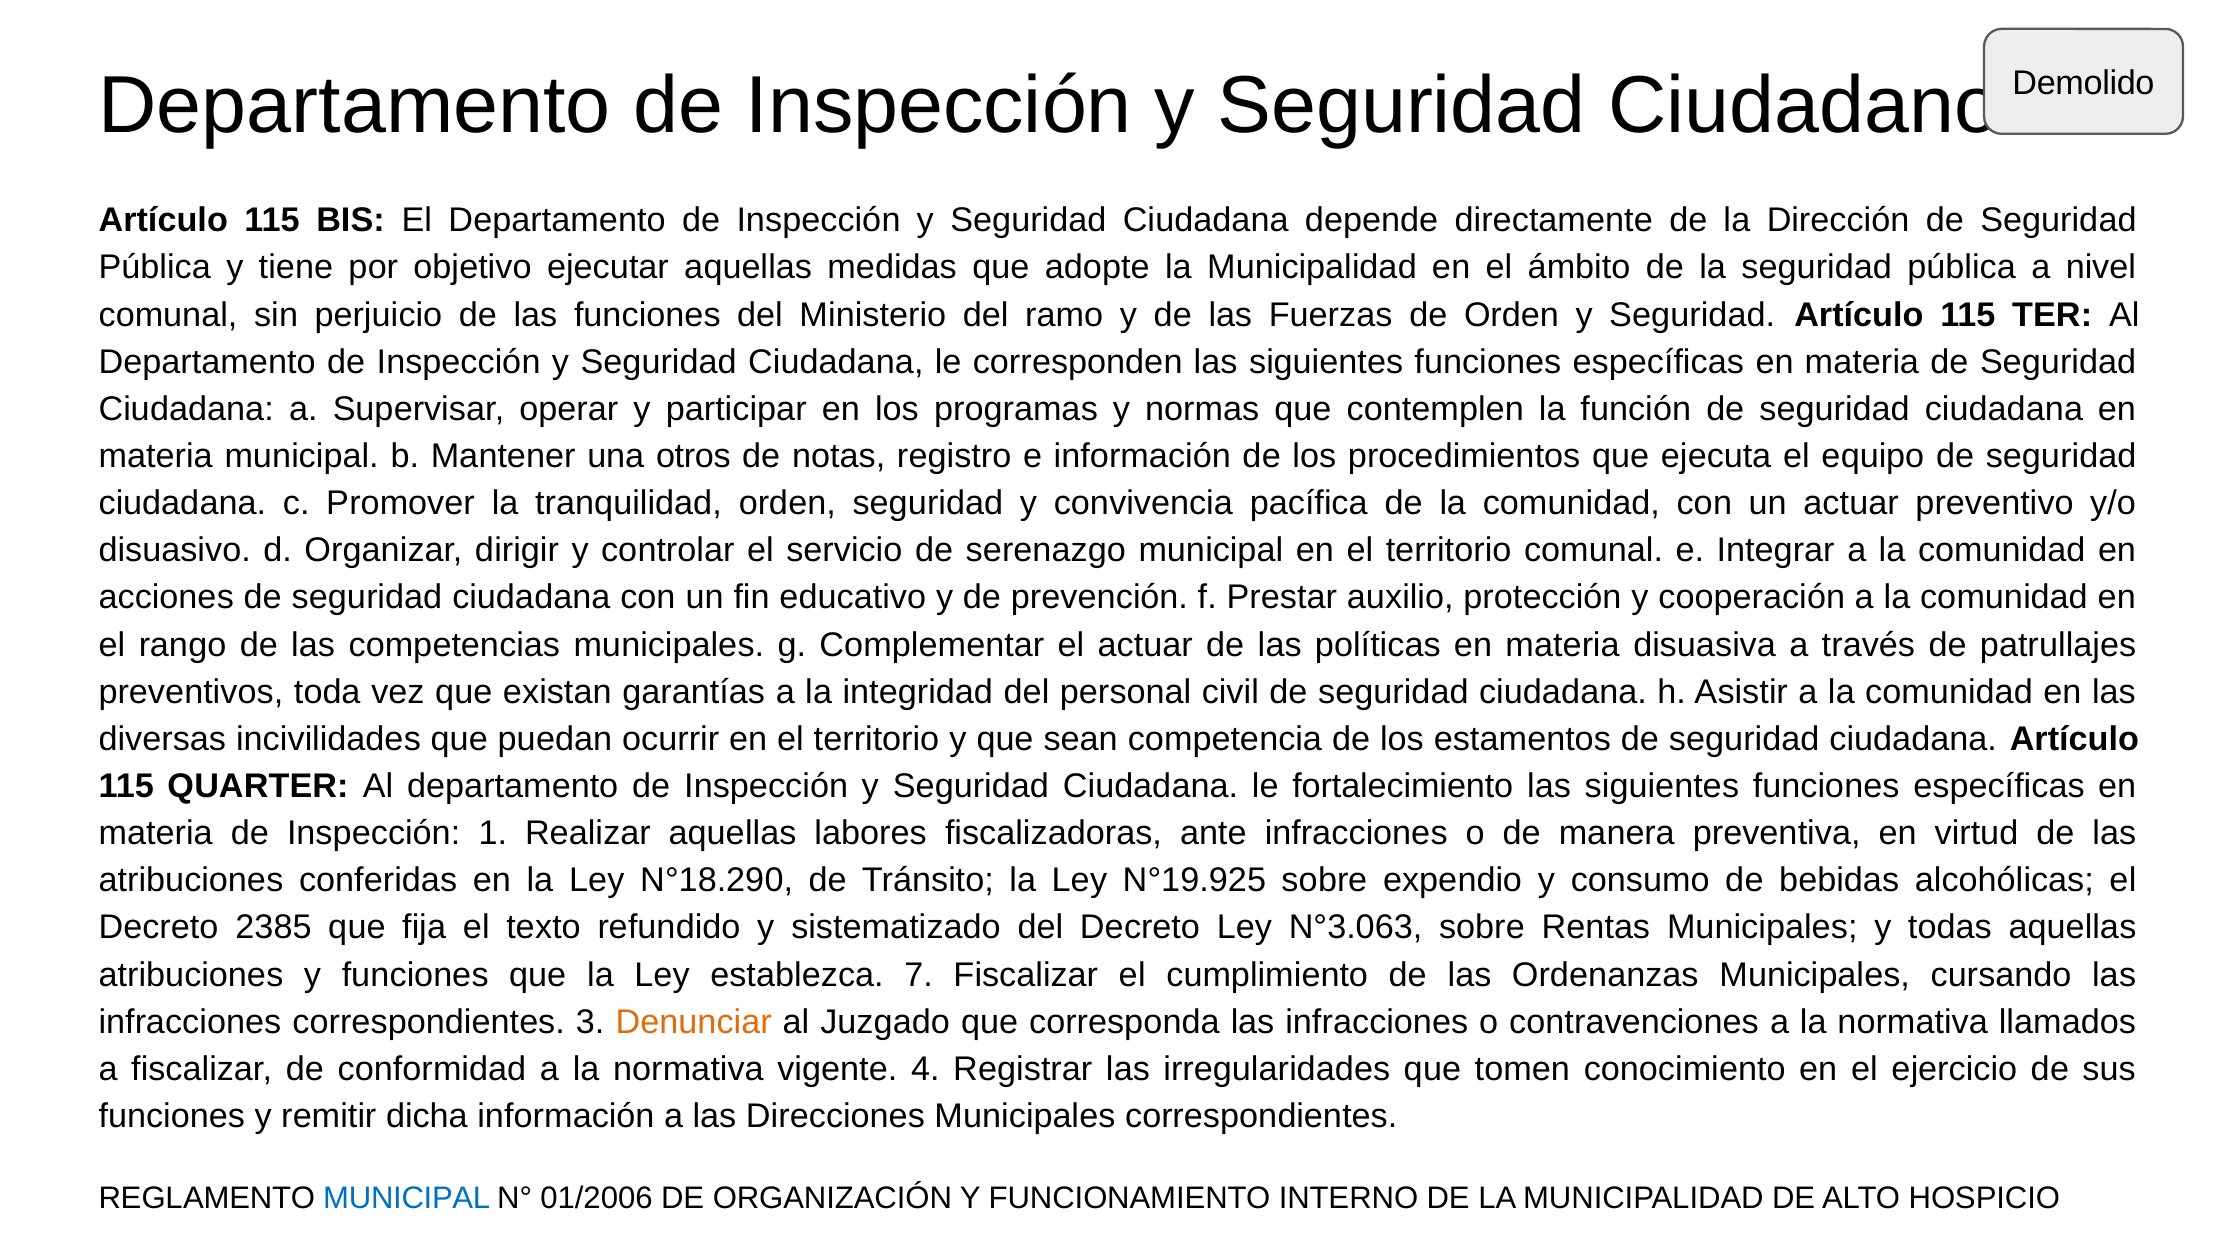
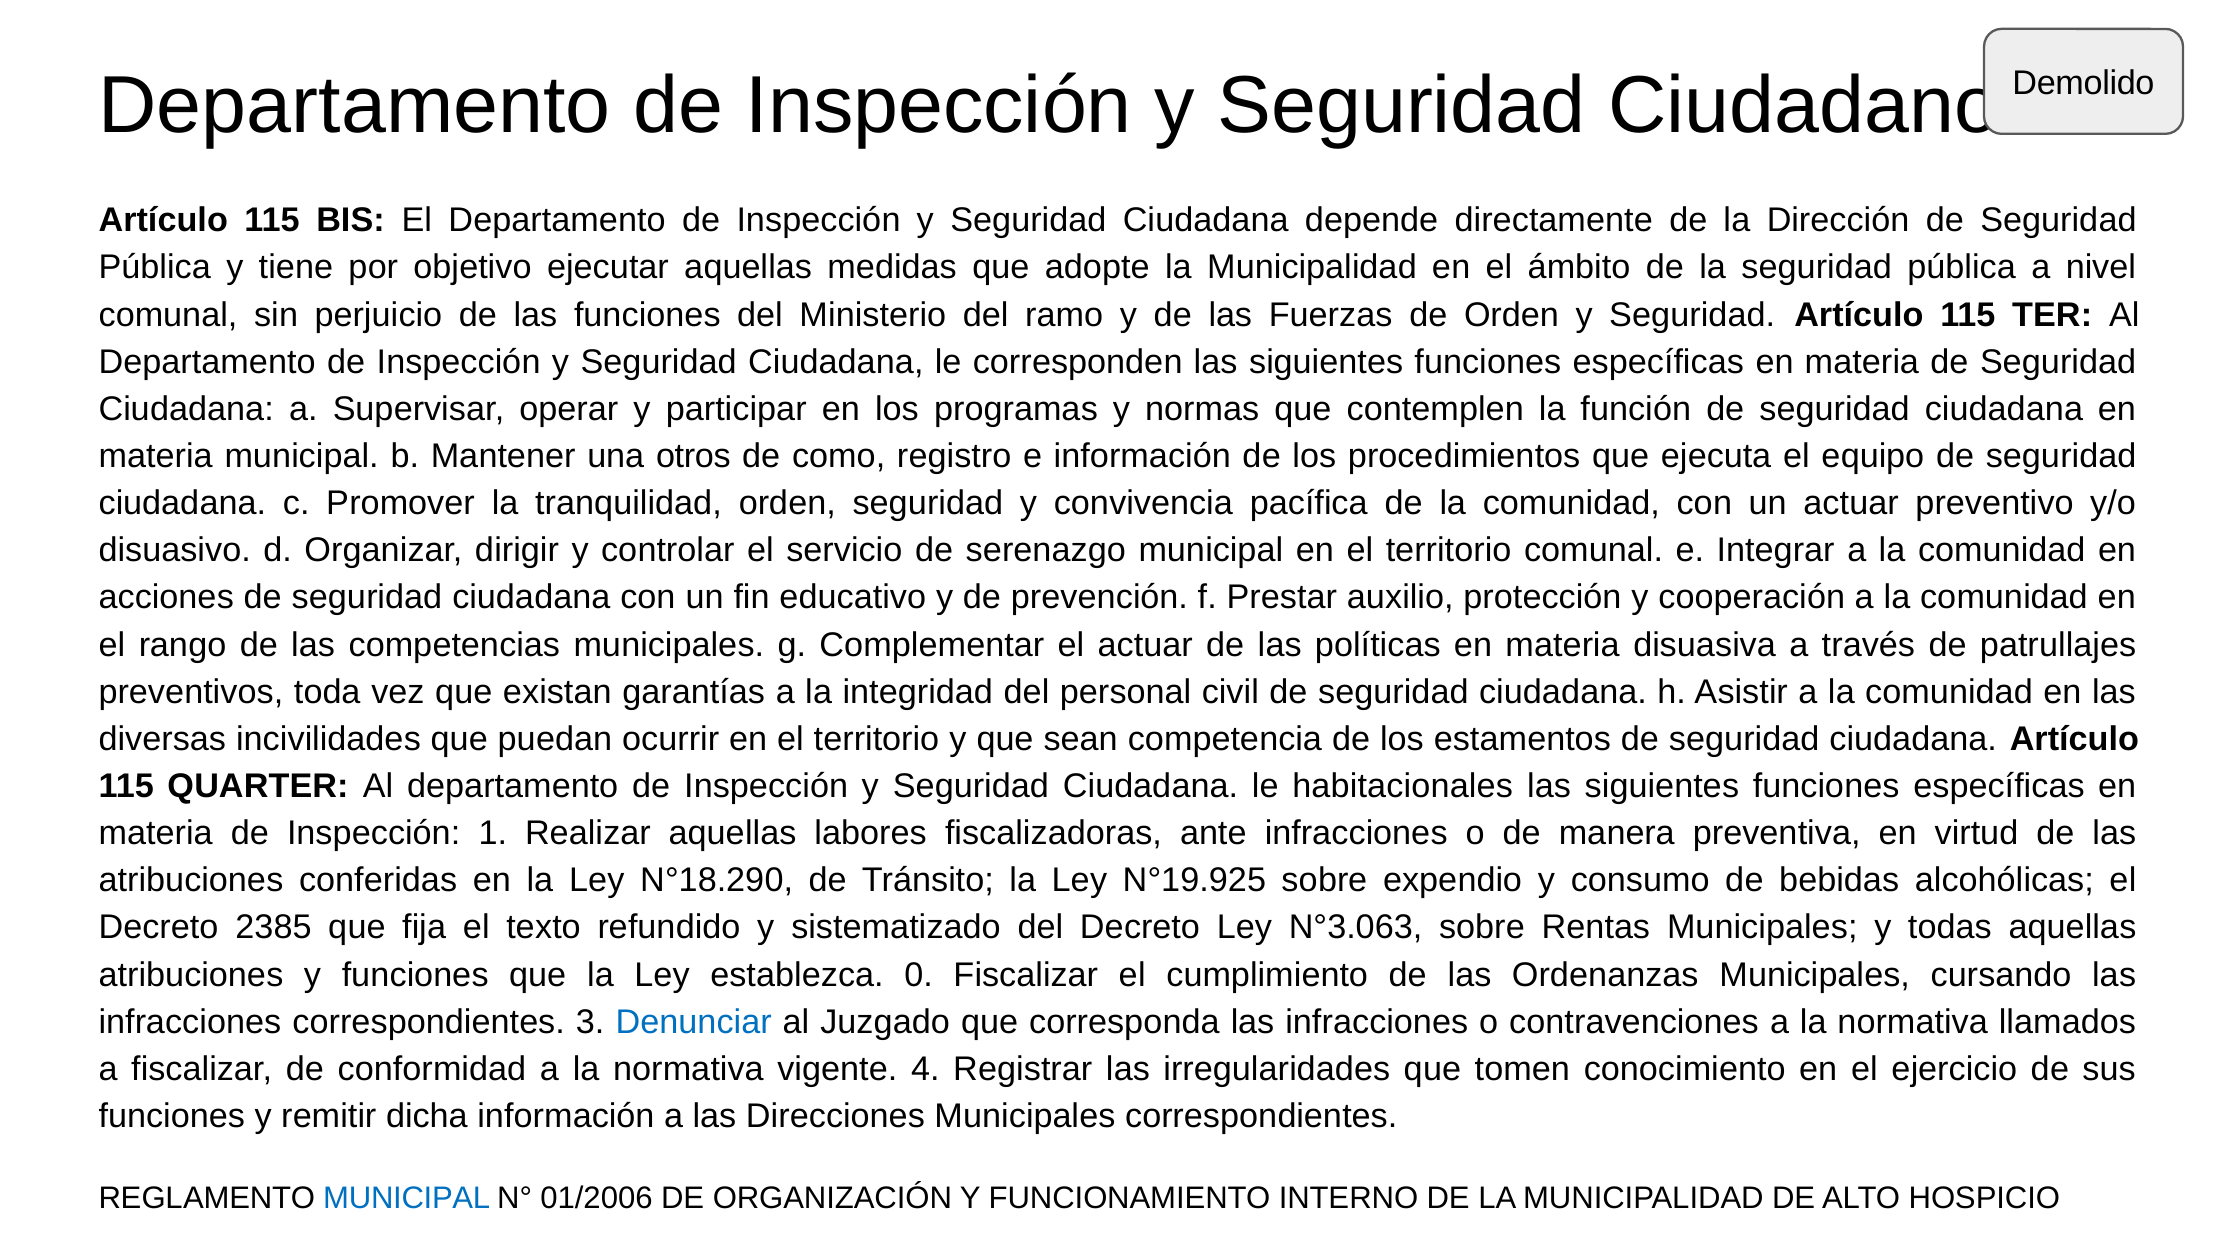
notas: notas -> como (839, 456)
fortalecimiento: fortalecimiento -> habitacionales (1403, 786)
7: 7 -> 0 (919, 975)
Denunciar colour: orange -> blue (694, 1022)
